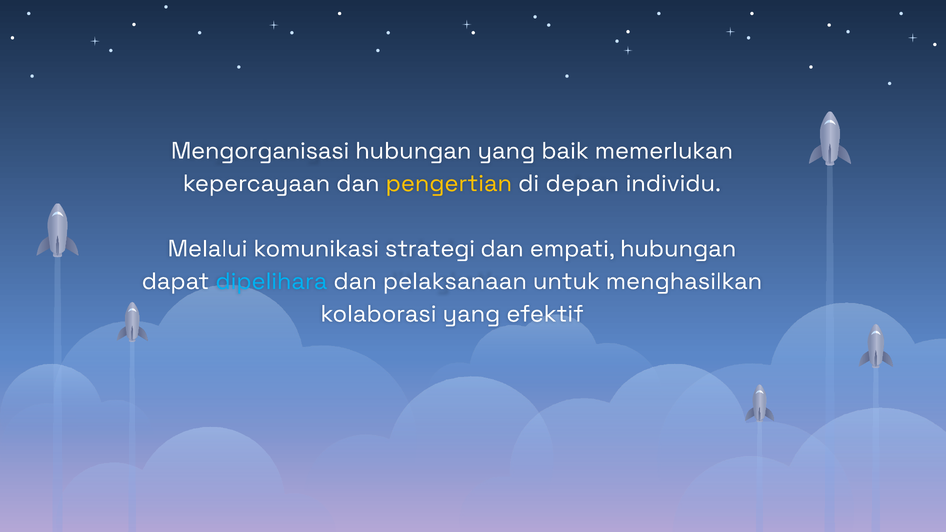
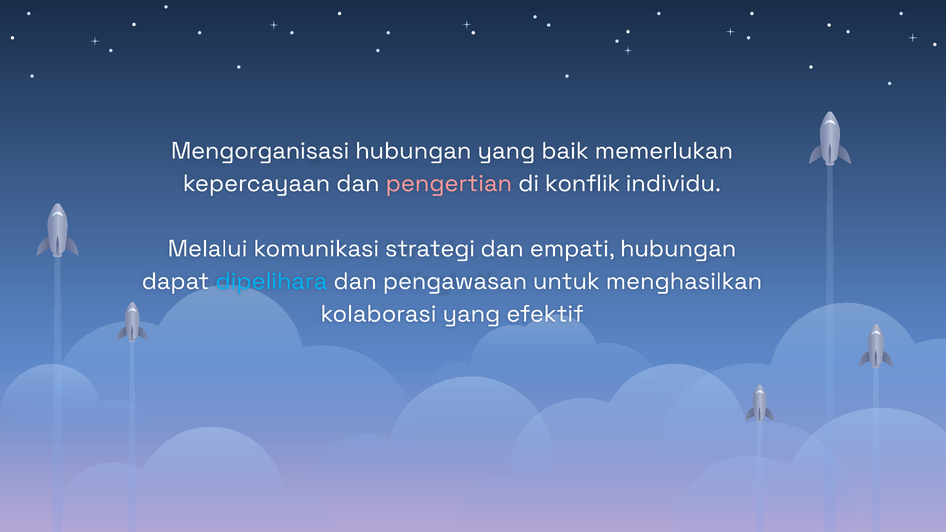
pengertian colour: yellow -> pink (449, 183)
depan: depan -> konflik (583, 183)
pelaksanaan: pelaksanaan -> pengawasan (455, 281)
